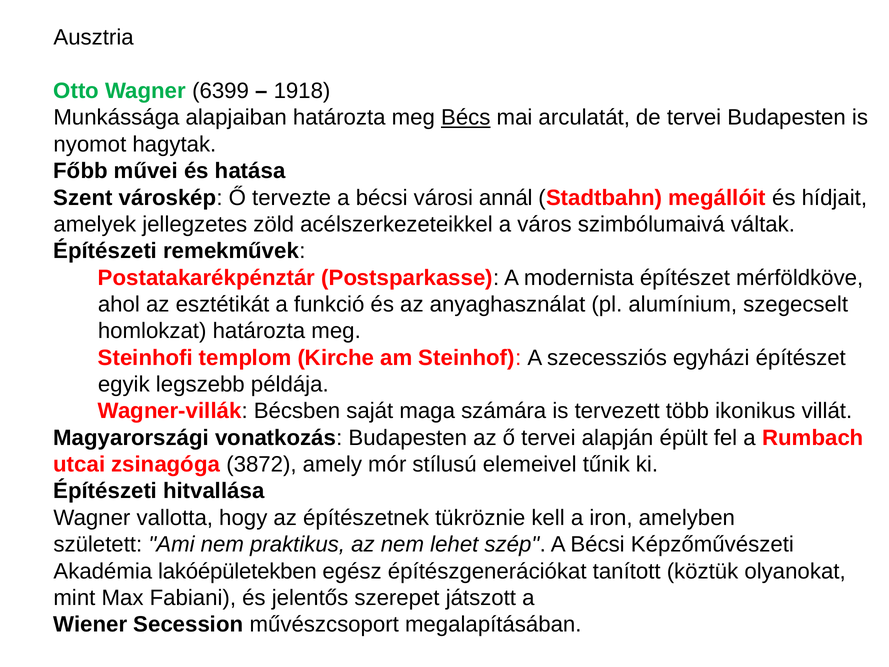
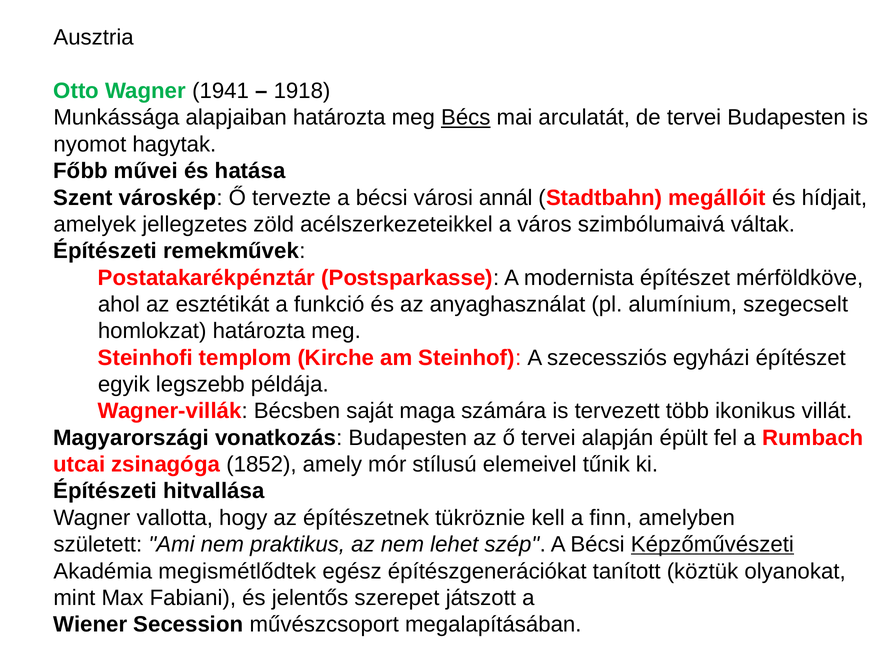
6399: 6399 -> 1941 (221, 91)
3872: 3872 -> 1852 (261, 464)
iron: iron -> finn (611, 518)
Képzőművészeti underline: none -> present (712, 544)
lakóépületekben: lakóépületekben -> megismétlődtek (237, 571)
